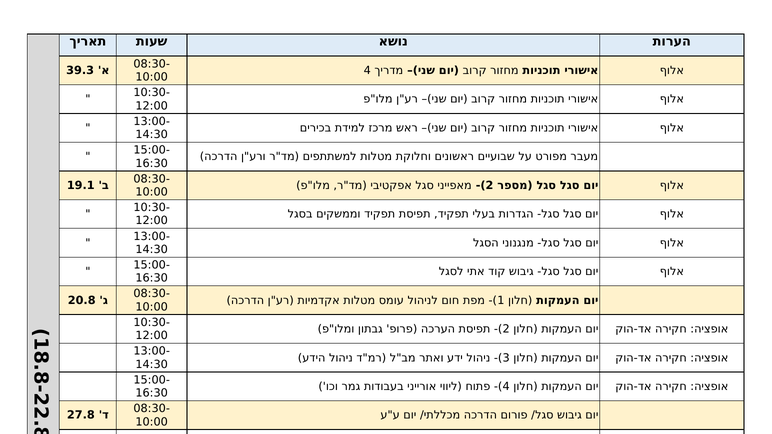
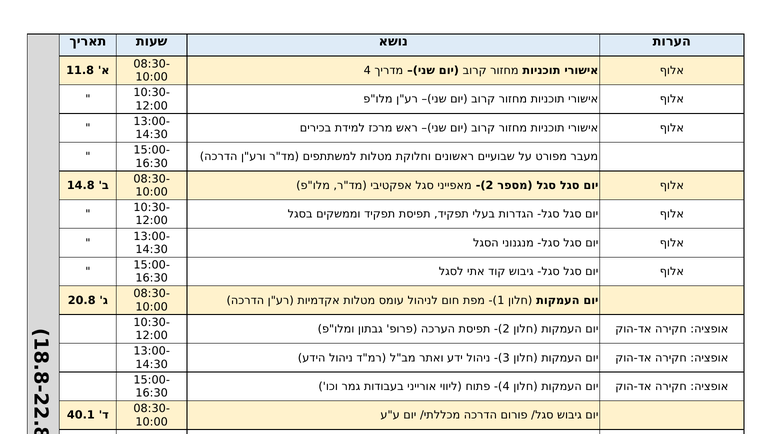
39.3: 39.3 -> 11.8 (80, 71)
19.1: 19.1 -> 14.8 (81, 186)
27.8: 27.8 -> 40.1 (81, 416)
